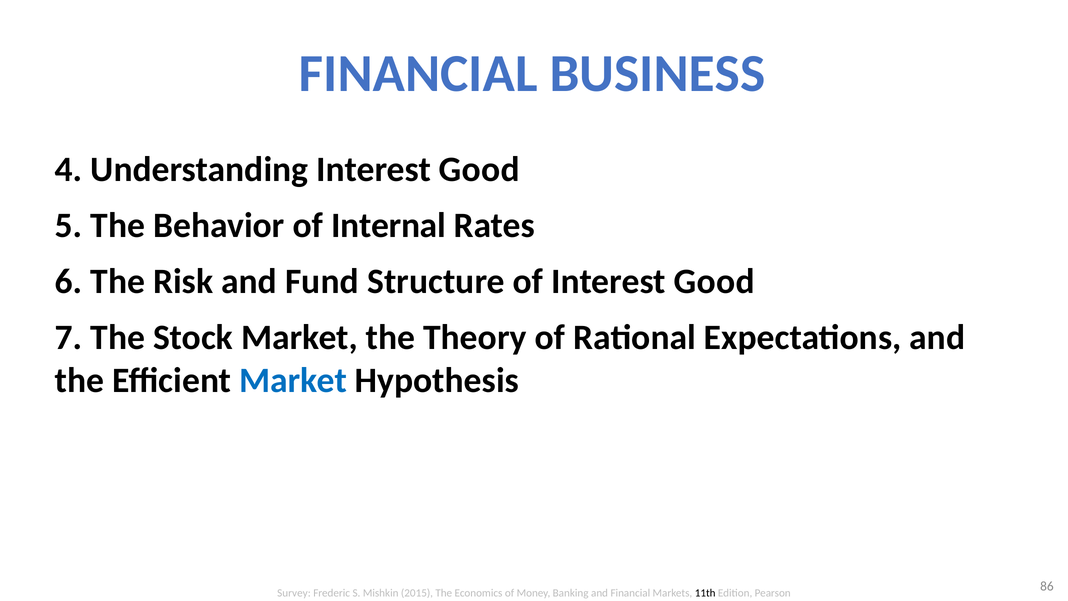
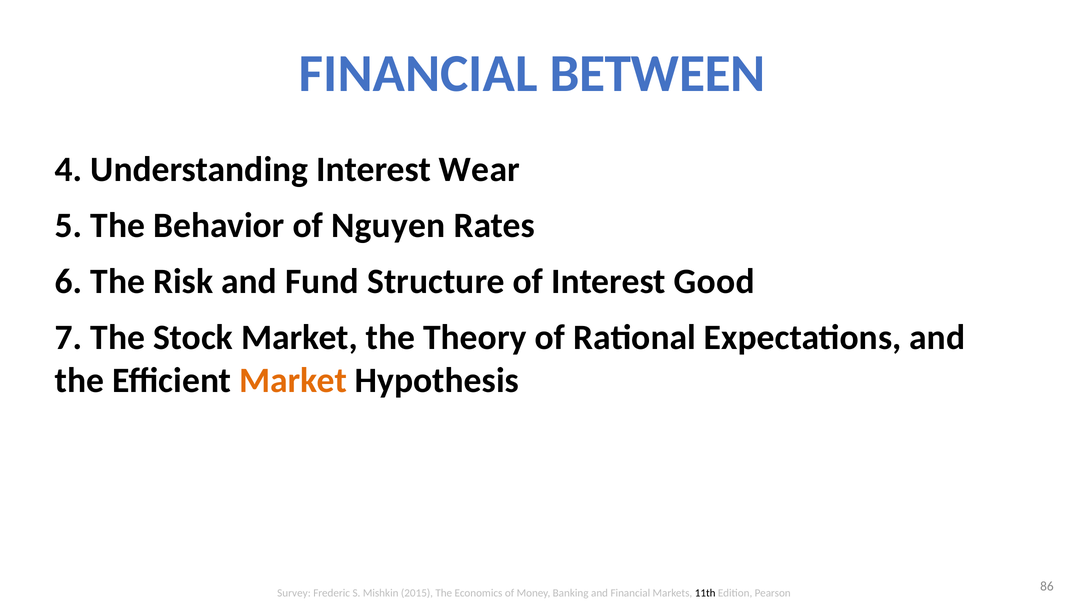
BUSINESS: BUSINESS -> BETWEEN (658, 74)
Understanding Interest Good: Good -> Wear (480, 169)
Internal: Internal -> Nguyen (388, 225)
Market colour: blue -> orange (293, 380)
